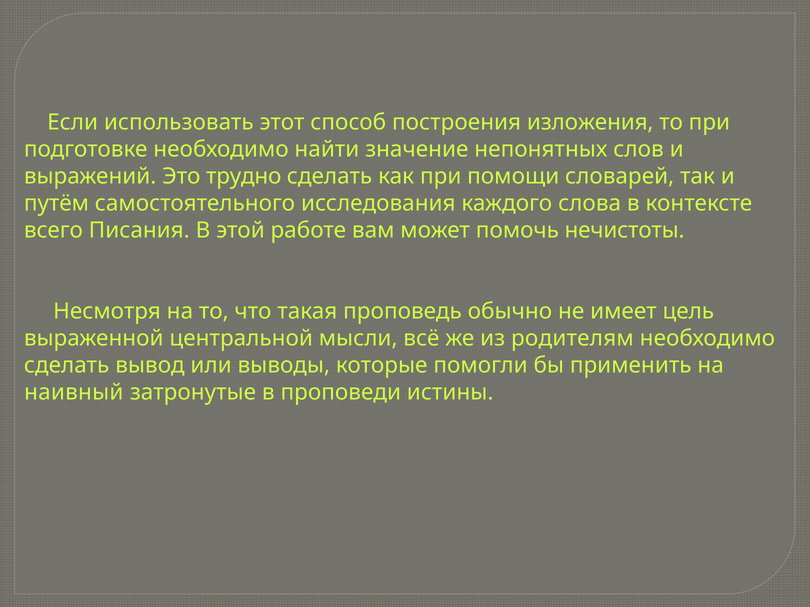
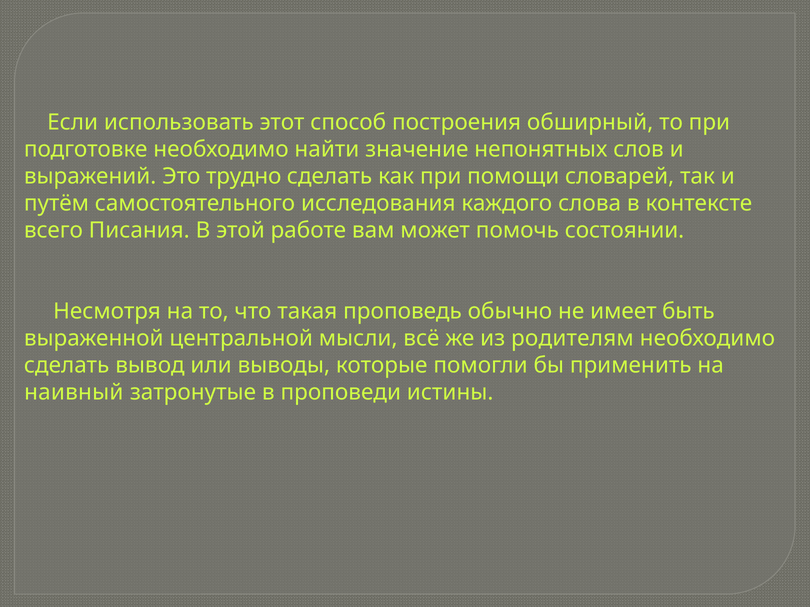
изложения: изложения -> обширный (590, 122)
нечистоты: нечистоты -> состоянии (624, 230)
цель: цель -> быть (688, 311)
